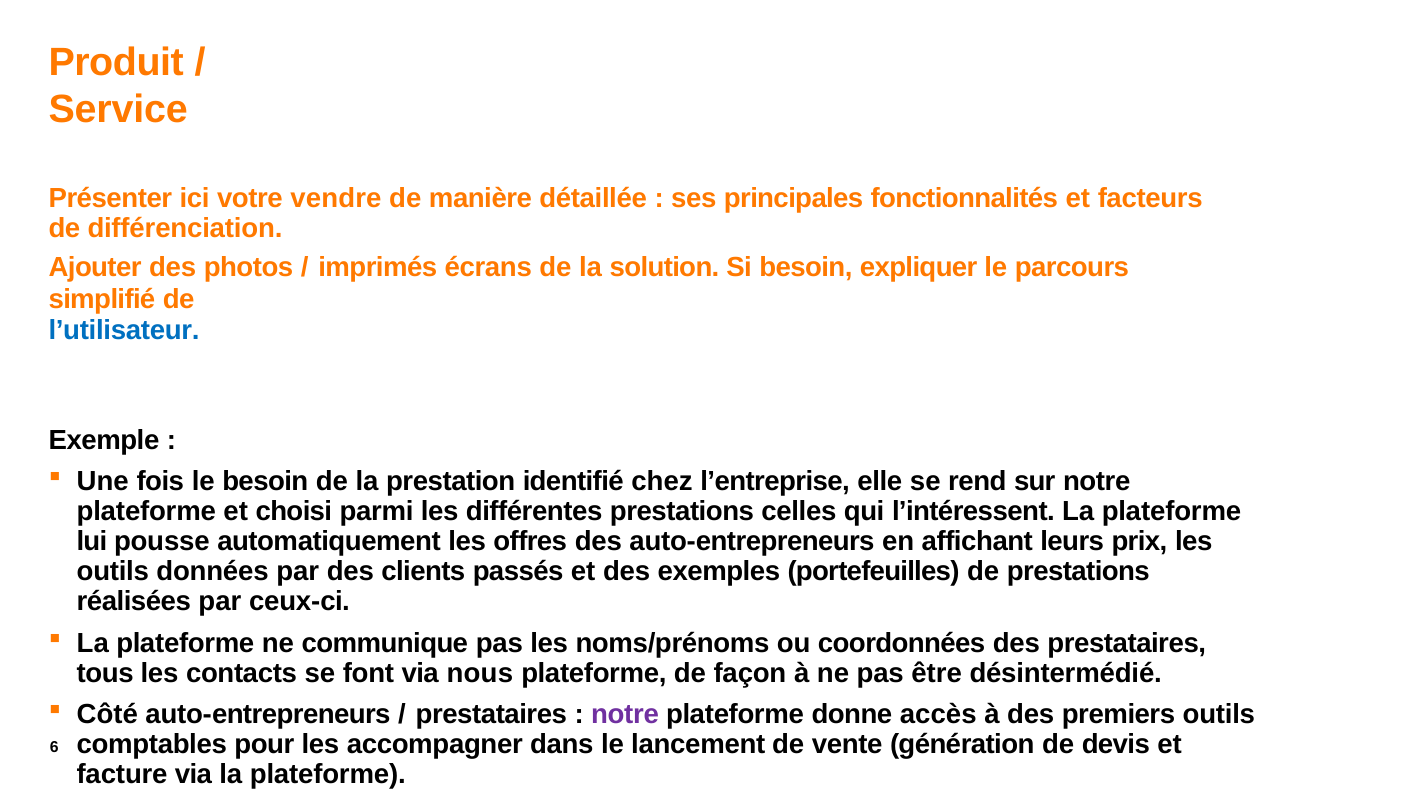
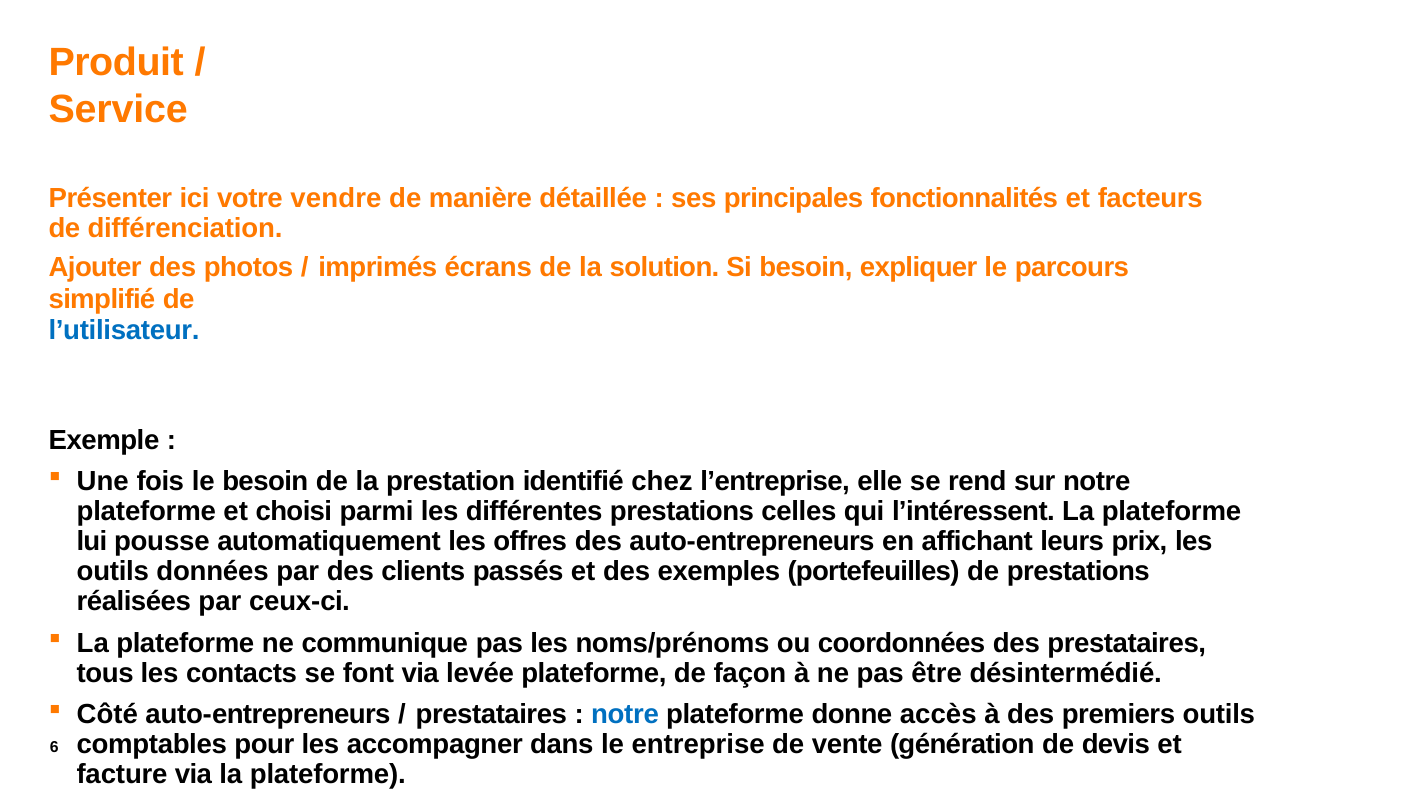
nous: nous -> levée (480, 673)
notre colour: purple -> blue (625, 715)
lancement: lancement -> entreprise (698, 745)
